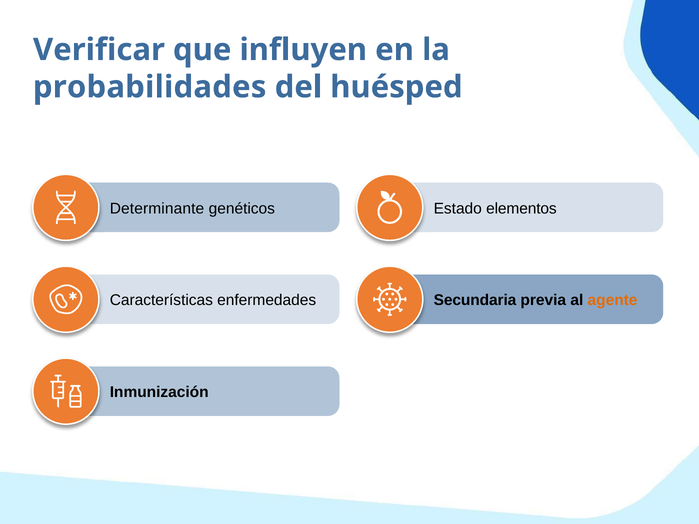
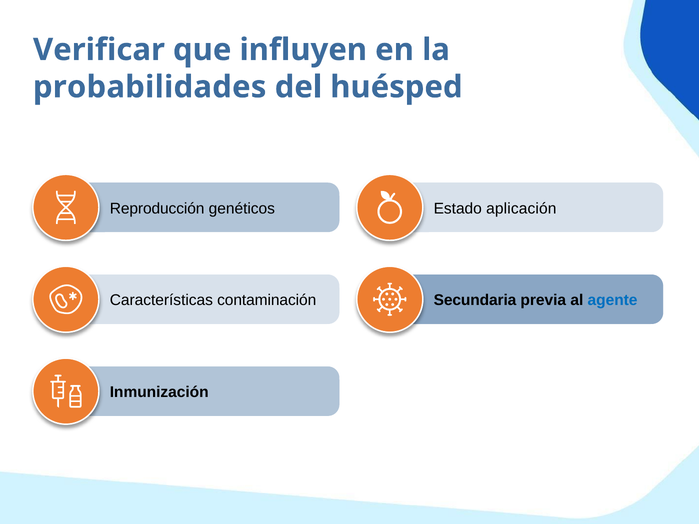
Determinante: Determinante -> Reproducción (157, 208)
elementos: elementos -> aplicación (521, 208)
enfermedades: enfermedades -> contaminación (267, 300)
agente colour: orange -> blue (613, 300)
